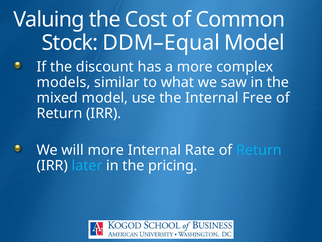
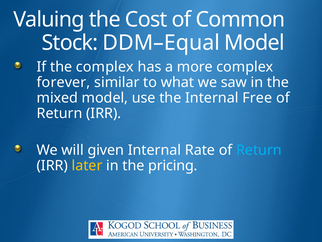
the discount: discount -> complex (105, 67)
models: models -> forever (64, 82)
will more: more -> given (106, 150)
later colour: light blue -> yellow (87, 165)
